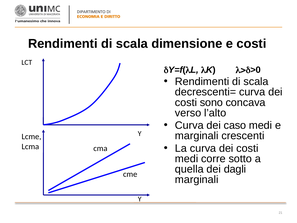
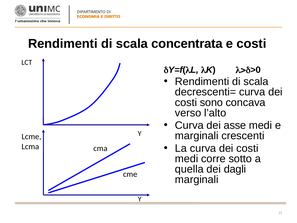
dimensione: dimensione -> concentrata (187, 44)
caso: caso -> asse (235, 125)
